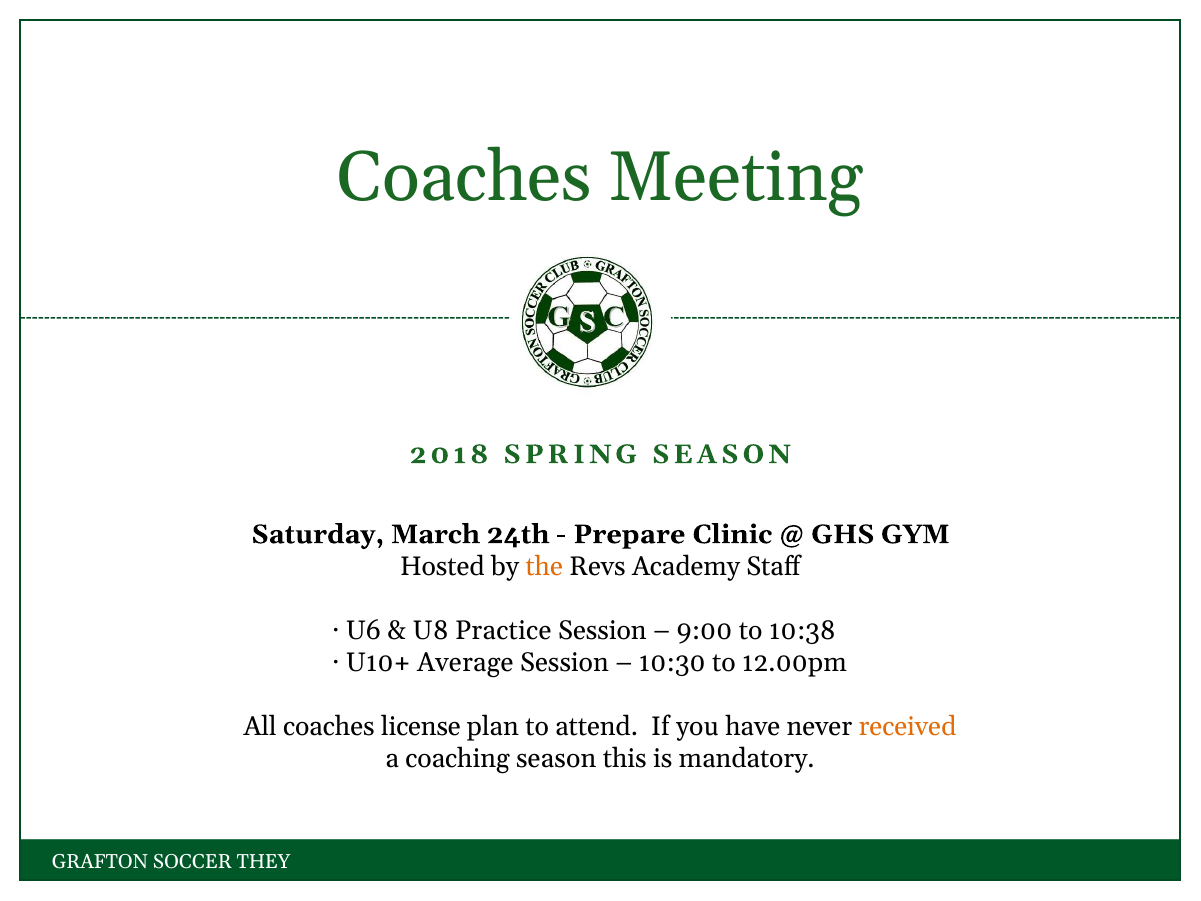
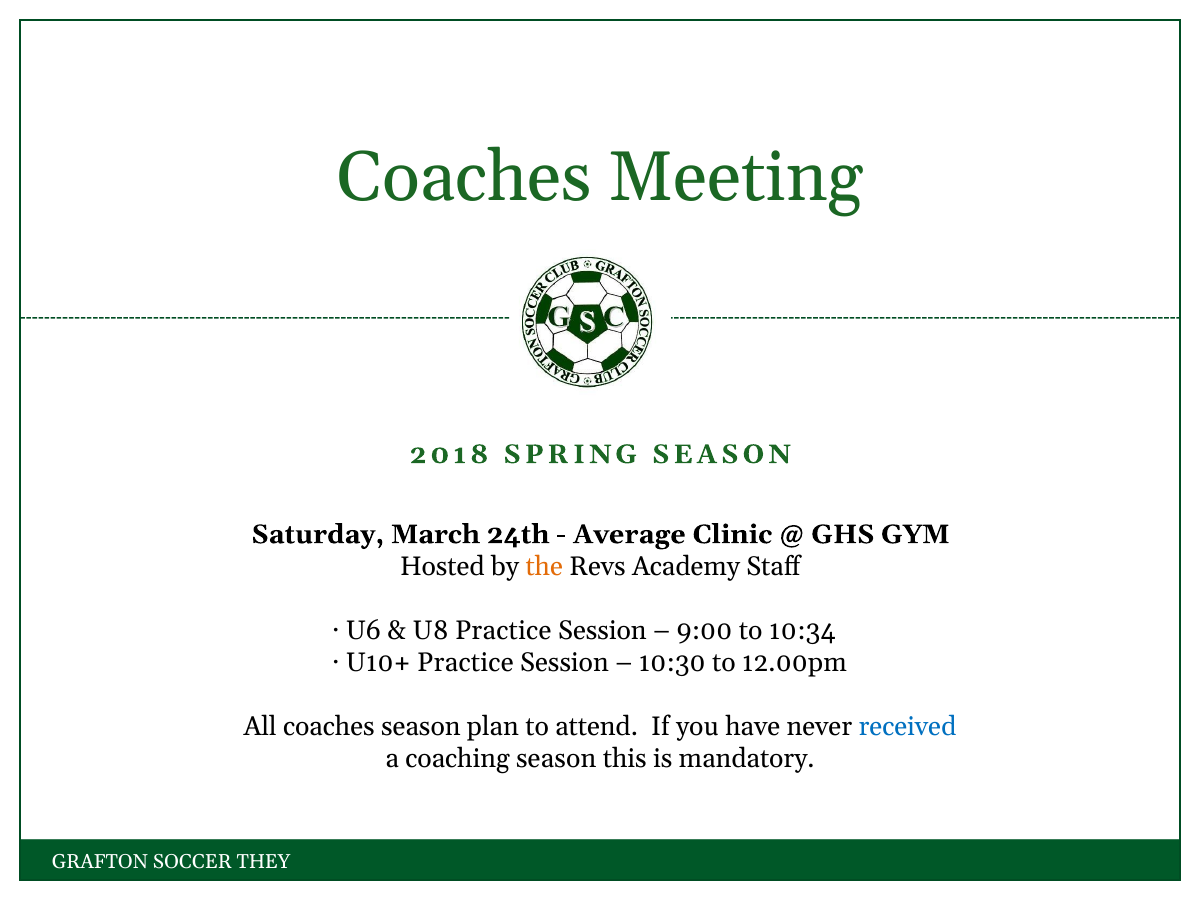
Prepare: Prepare -> Average (629, 534)
10:38: 10:38 -> 10:34 (802, 630)
U10+ Average: Average -> Practice (465, 662)
coaches license: license -> season (421, 726)
received colour: orange -> blue (907, 726)
